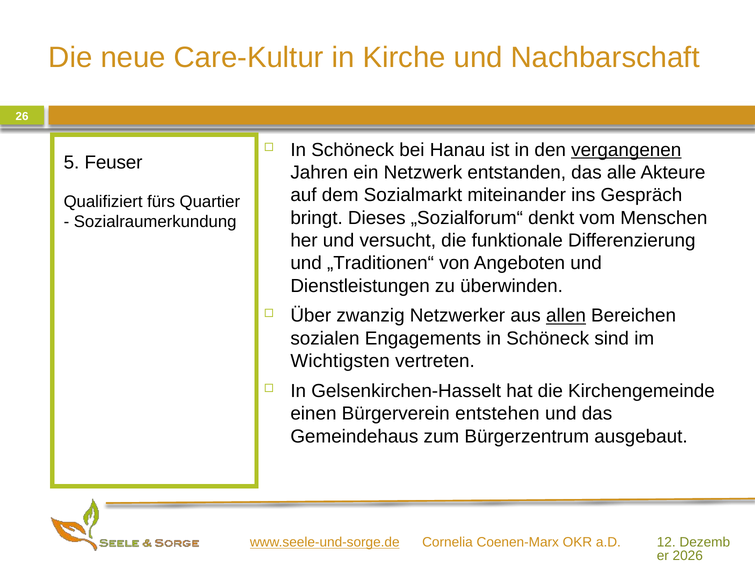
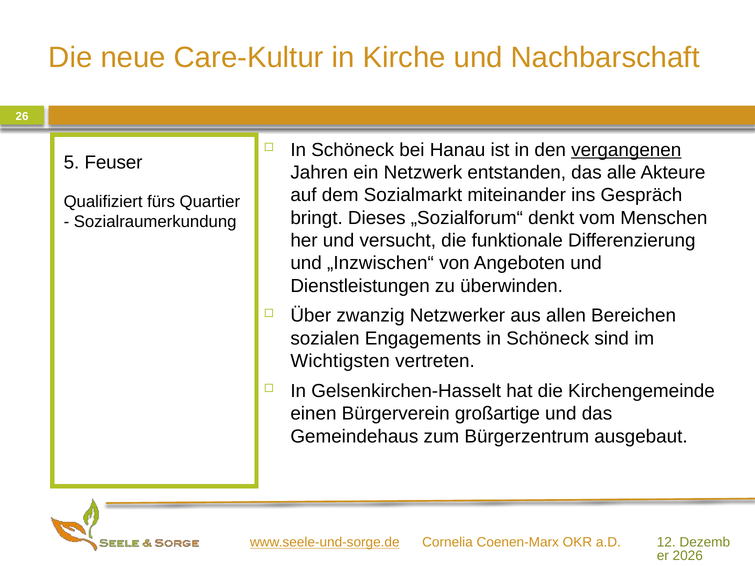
„Traditionen“: „Traditionen“ -> „Inzwischen“ (380, 263)
allen underline: present -> none (566, 316)
entstehen: entstehen -> großartige (497, 414)
